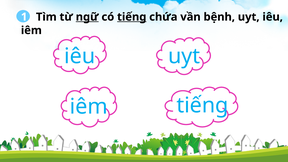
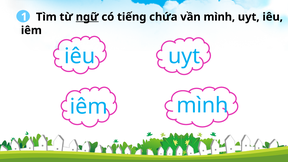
tiếng underline: present -> none (132, 17)
vần bệnh: bệnh -> mình (219, 17)
iêm tiếng: tiếng -> mình (202, 105)
